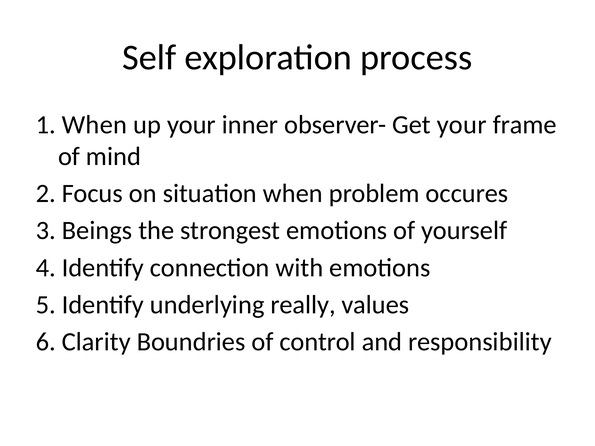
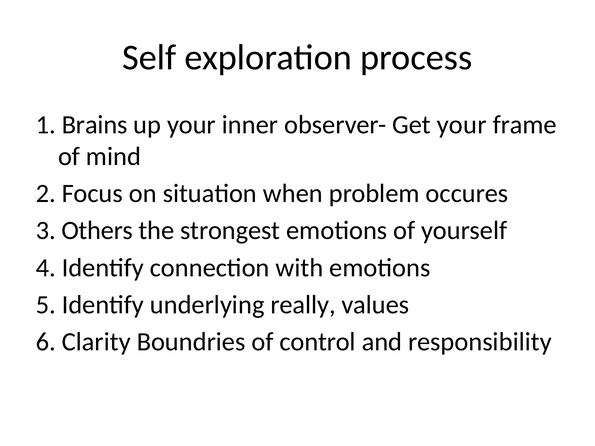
1 When: When -> Brains (95, 125)
Beings: Beings -> Others (97, 231)
